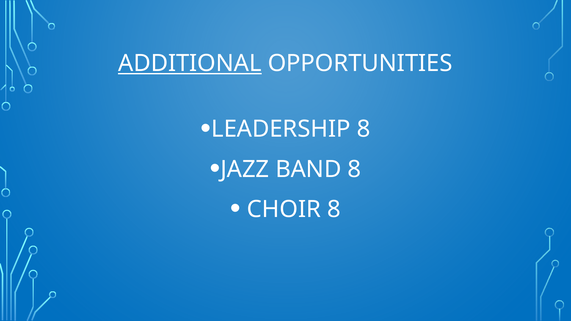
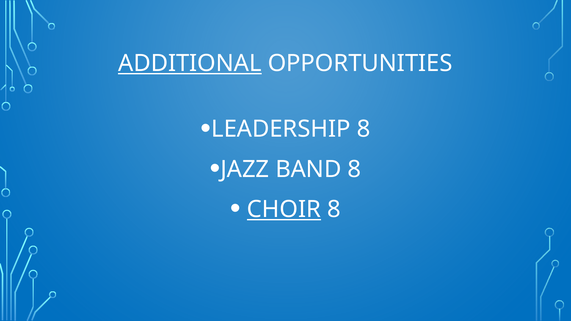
CHOIR underline: none -> present (284, 209)
